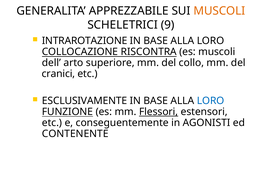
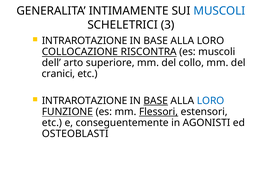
APPREZZABILE: APPREZZABILE -> INTIMAMENTE (129, 11)
MUSCOLI colour: orange -> blue (219, 11)
9: 9 -> 3 (168, 25)
ESCLUSIVAMENTE: ESCLUSIVAMENTE -> INTRAROTAZIONE (85, 101)
BASE underline: none -> present (156, 101)
CONTENENTE: CONTENENTE -> OSTEOBLASTI (75, 134)
